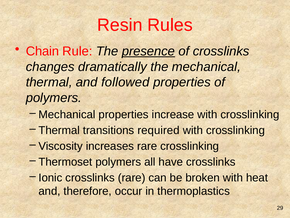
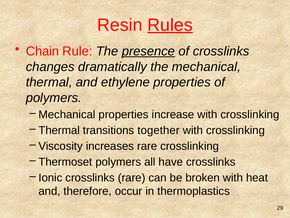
Rules underline: none -> present (170, 25)
followed: followed -> ethylene (125, 82)
required: required -> together (159, 130)
